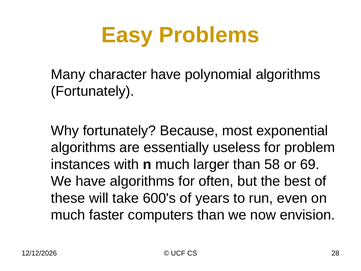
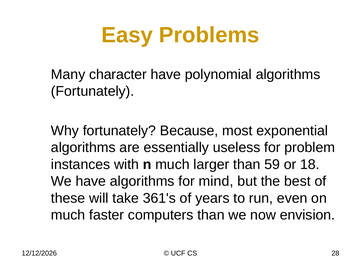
58: 58 -> 59 (272, 164)
69: 69 -> 18 (310, 164)
often: often -> mind (216, 181)
600's: 600's -> 361's (159, 198)
